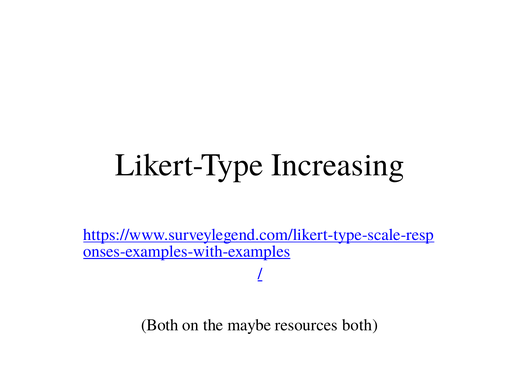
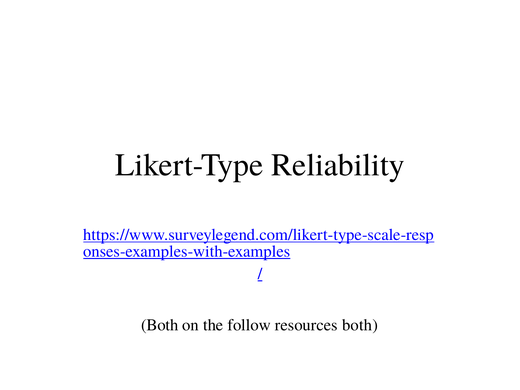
Increasing: Increasing -> Reliability (338, 165)
maybe: maybe -> follow (249, 325)
